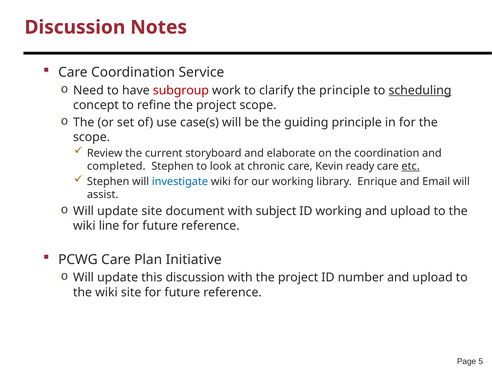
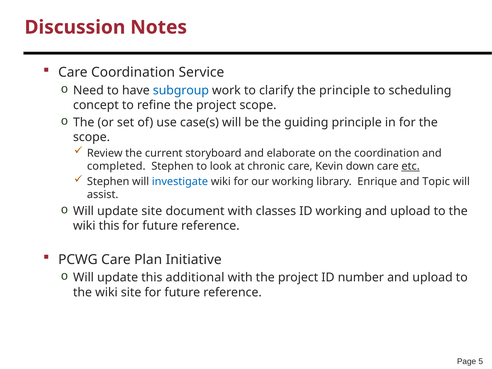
subgroup colour: red -> blue (181, 90)
scheduling underline: present -> none (420, 90)
ready: ready -> down (360, 166)
Email: Email -> Topic (436, 182)
subject: subject -> classes (276, 211)
wiki line: line -> this (109, 226)
this discussion: discussion -> additional (195, 278)
